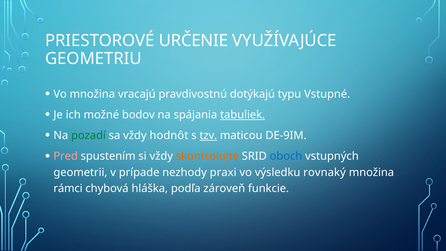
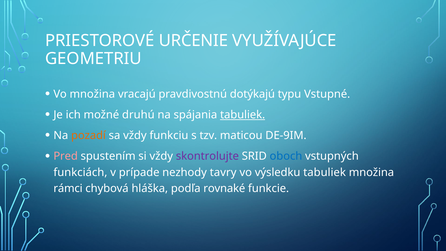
bodov: bodov -> druhú (138, 115)
pozadí colour: green -> orange (88, 136)
hodnôt: hodnôt -> funkciu (169, 136)
tzv underline: present -> none (208, 136)
skontrolujte colour: orange -> purple (207, 156)
geometrii: geometrii -> funkciách (80, 172)
praxi: praxi -> tavry (223, 172)
výsledku rovnaký: rovnaký -> tabuliek (325, 172)
zároveň: zároveň -> rovnaké (224, 188)
